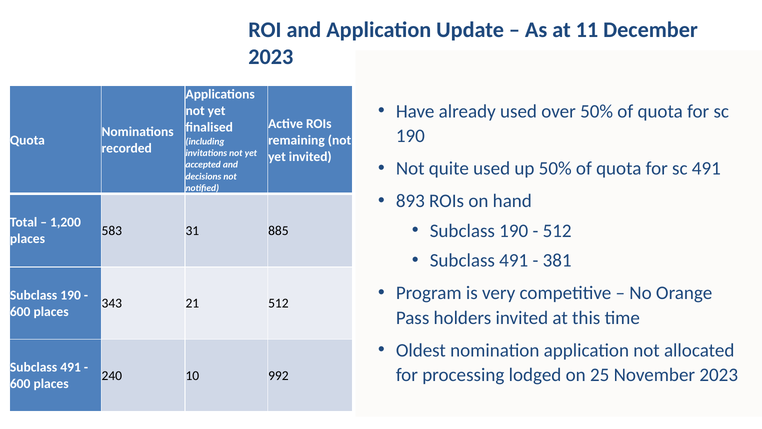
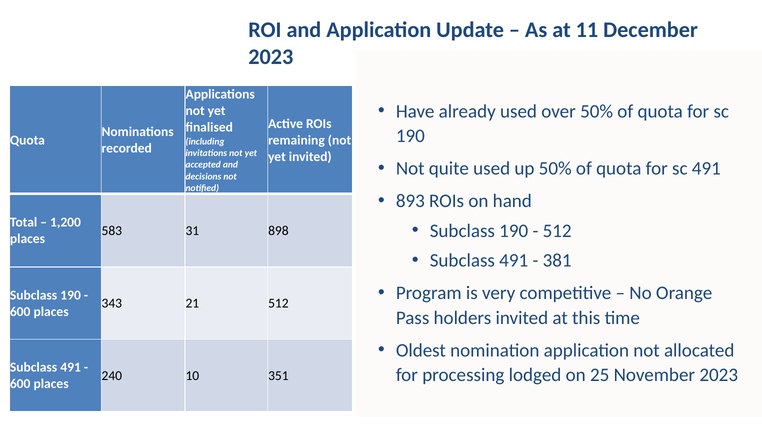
885: 885 -> 898 (278, 231)
992: 992 -> 351 (278, 375)
